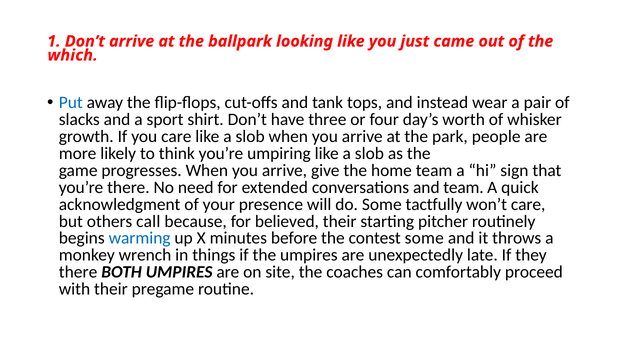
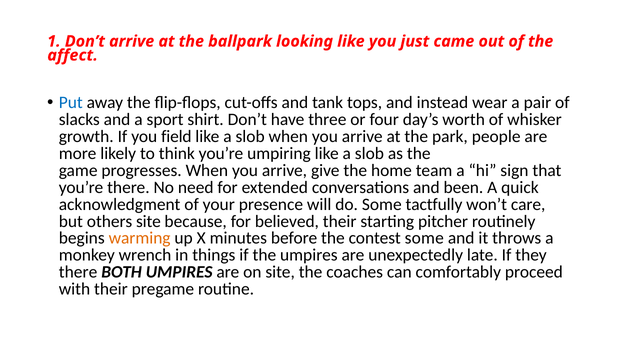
which: which -> affect (73, 55)
you care: care -> field (176, 137)
and team: team -> been (463, 188)
others call: call -> site (148, 221)
warming colour: blue -> orange (140, 238)
